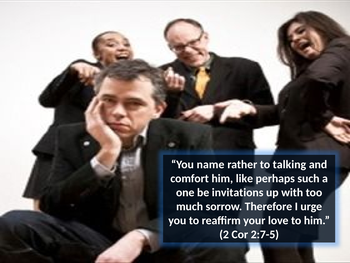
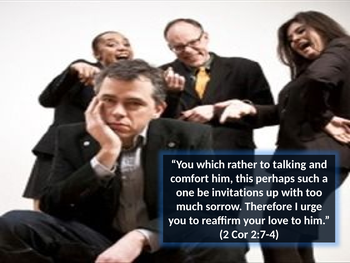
name: name -> which (211, 164)
like: like -> this (244, 178)
2:7-5: 2:7-5 -> 2:7-4 (265, 234)
